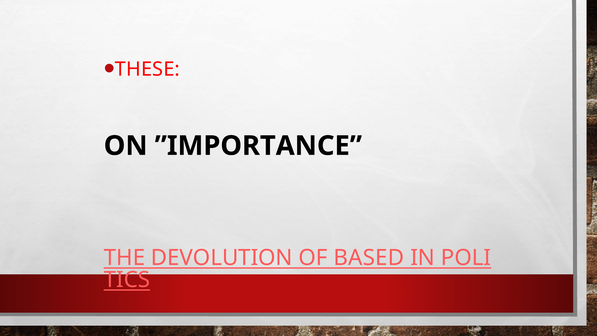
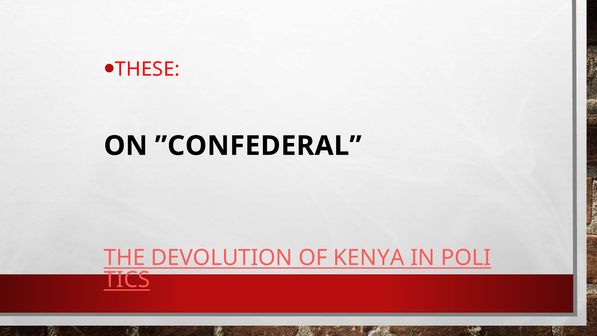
”IMPORTANCE: ”IMPORTANCE -> ”CONFEDERAL (258, 146)
BASED: BASED -> KENYA (369, 258)
